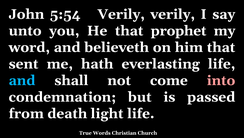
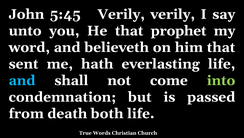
5:54: 5:54 -> 5:45 (65, 14)
into colour: pink -> light green (221, 80)
light: light -> both (107, 113)
